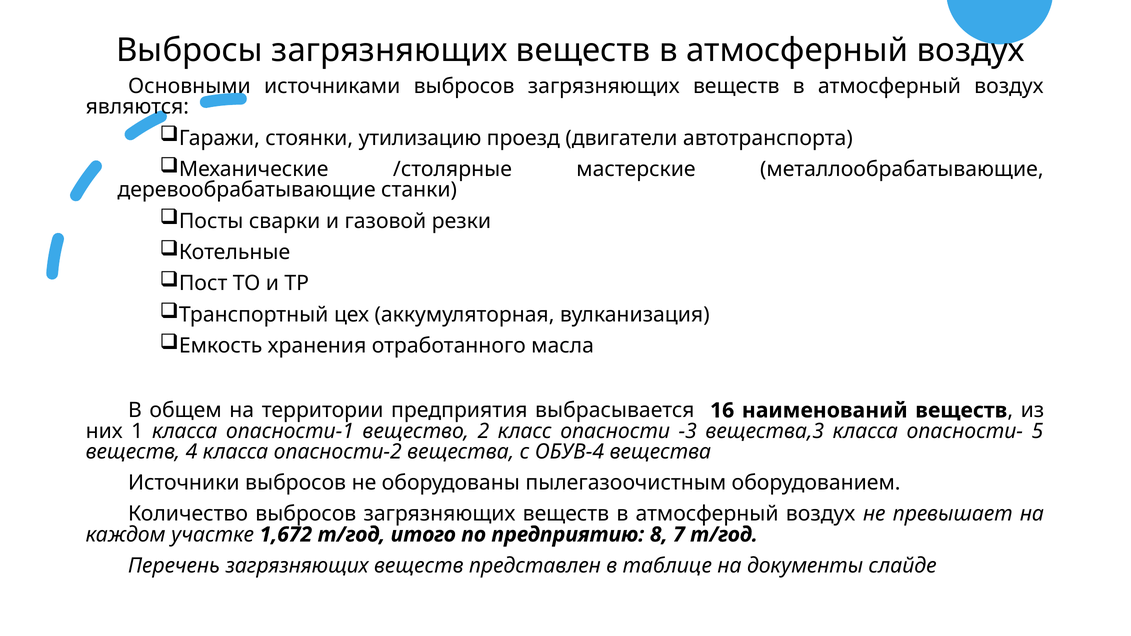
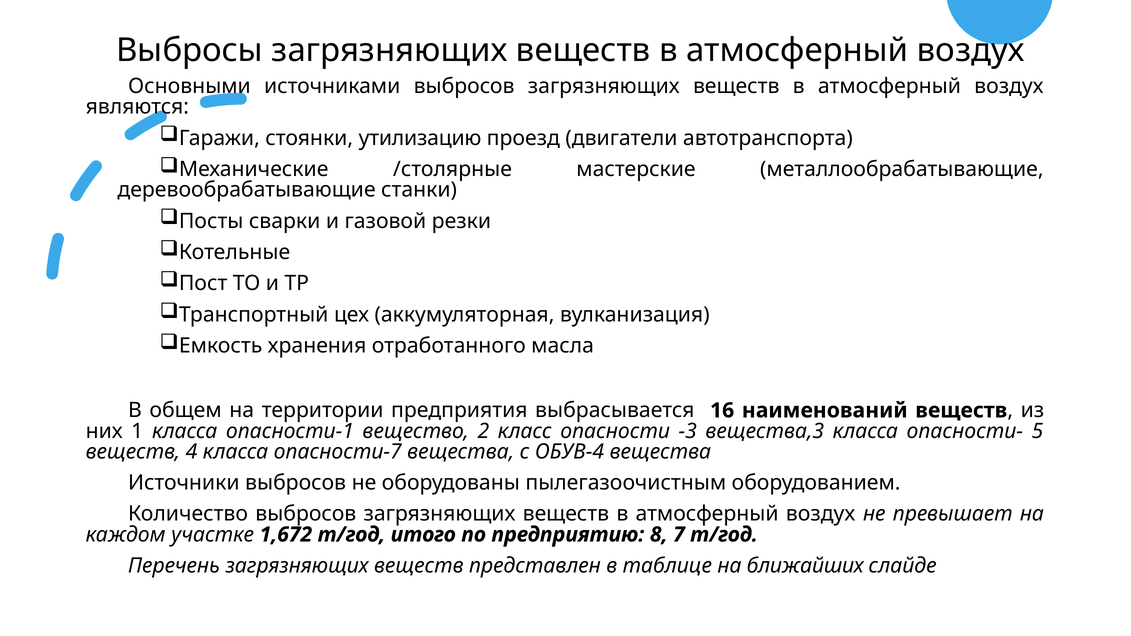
опасности-2: опасности-2 -> опасности-7 (338, 452)
документы: документы -> ближайших (805, 566)
